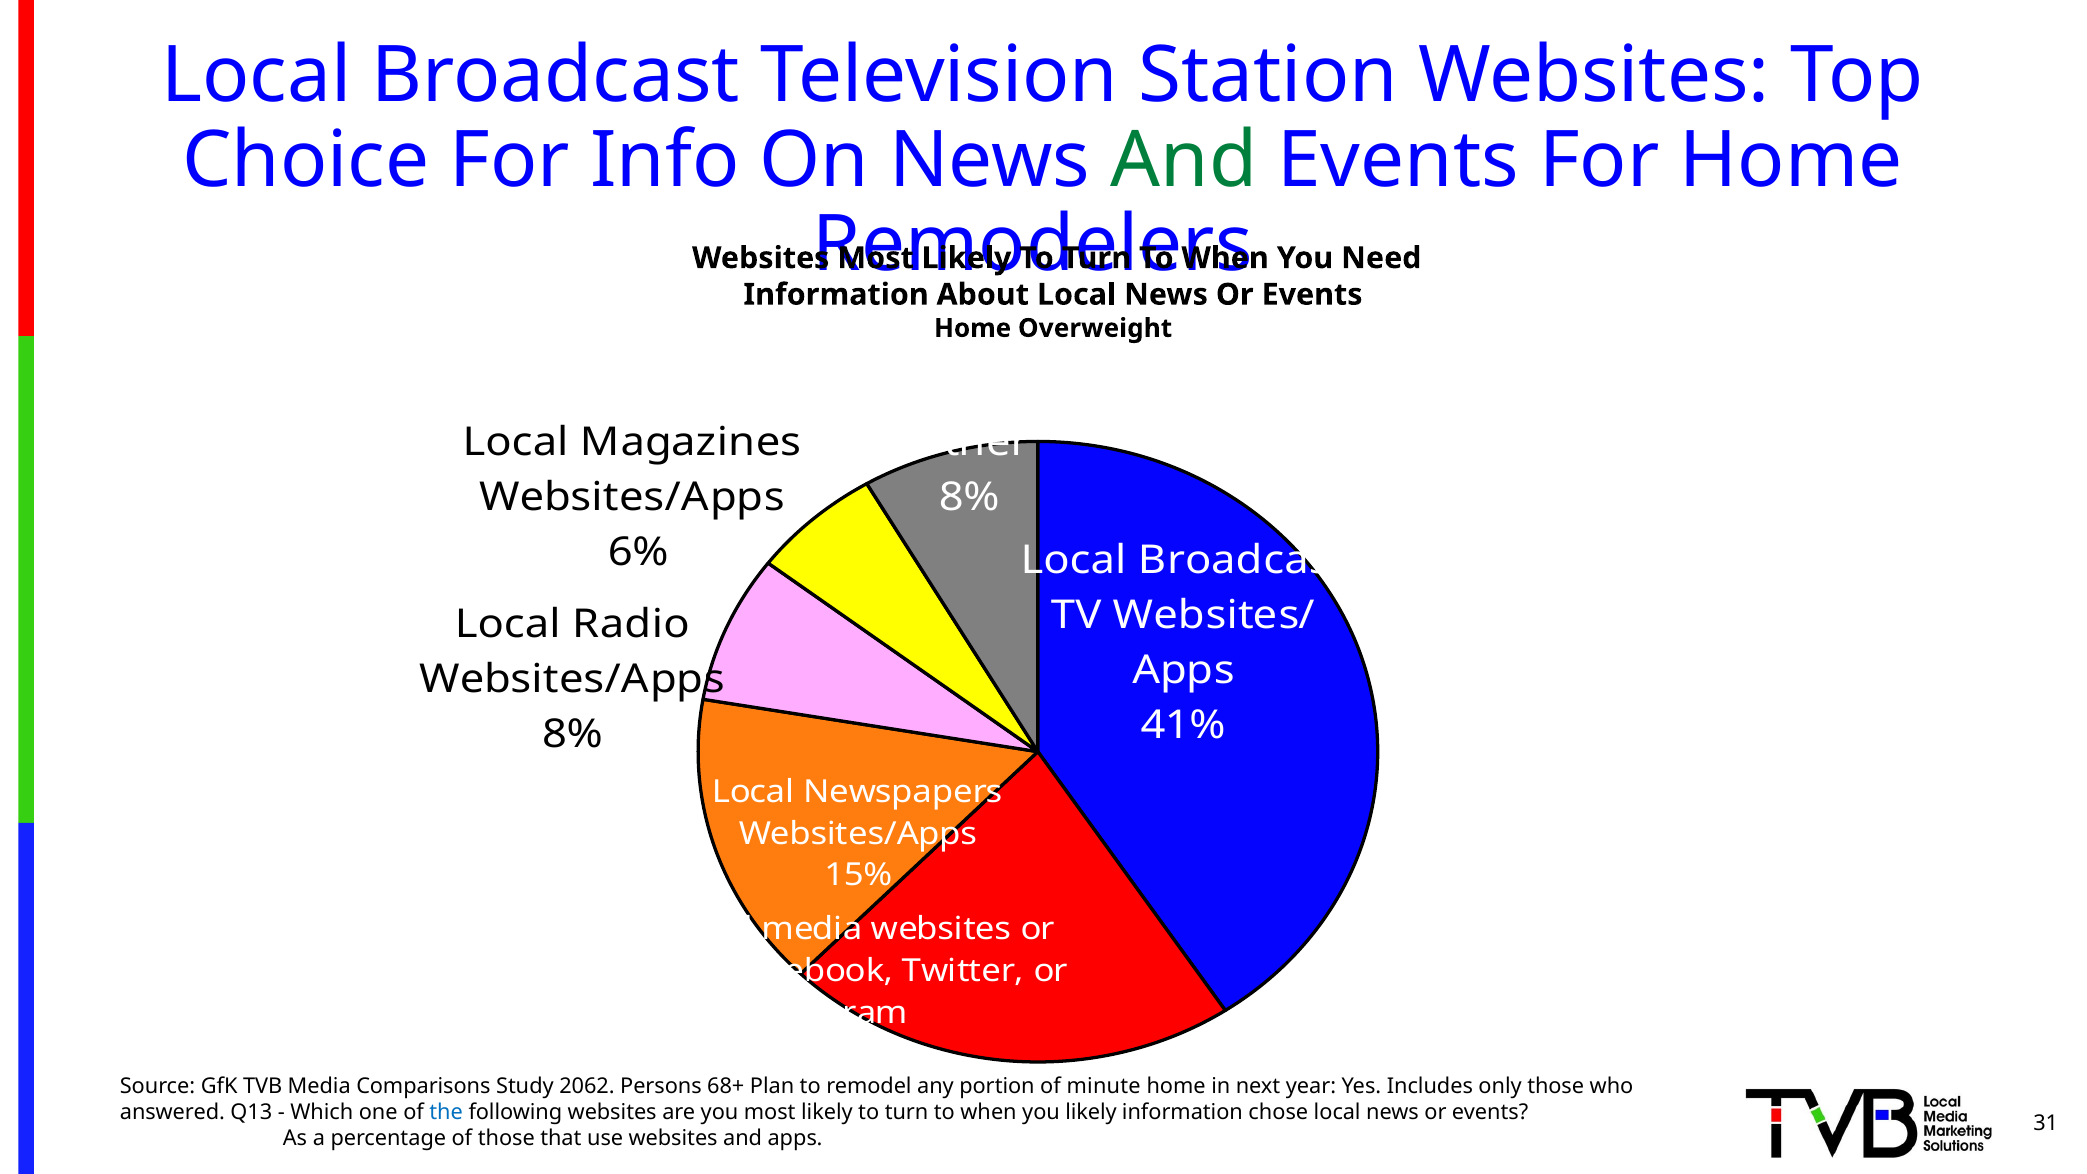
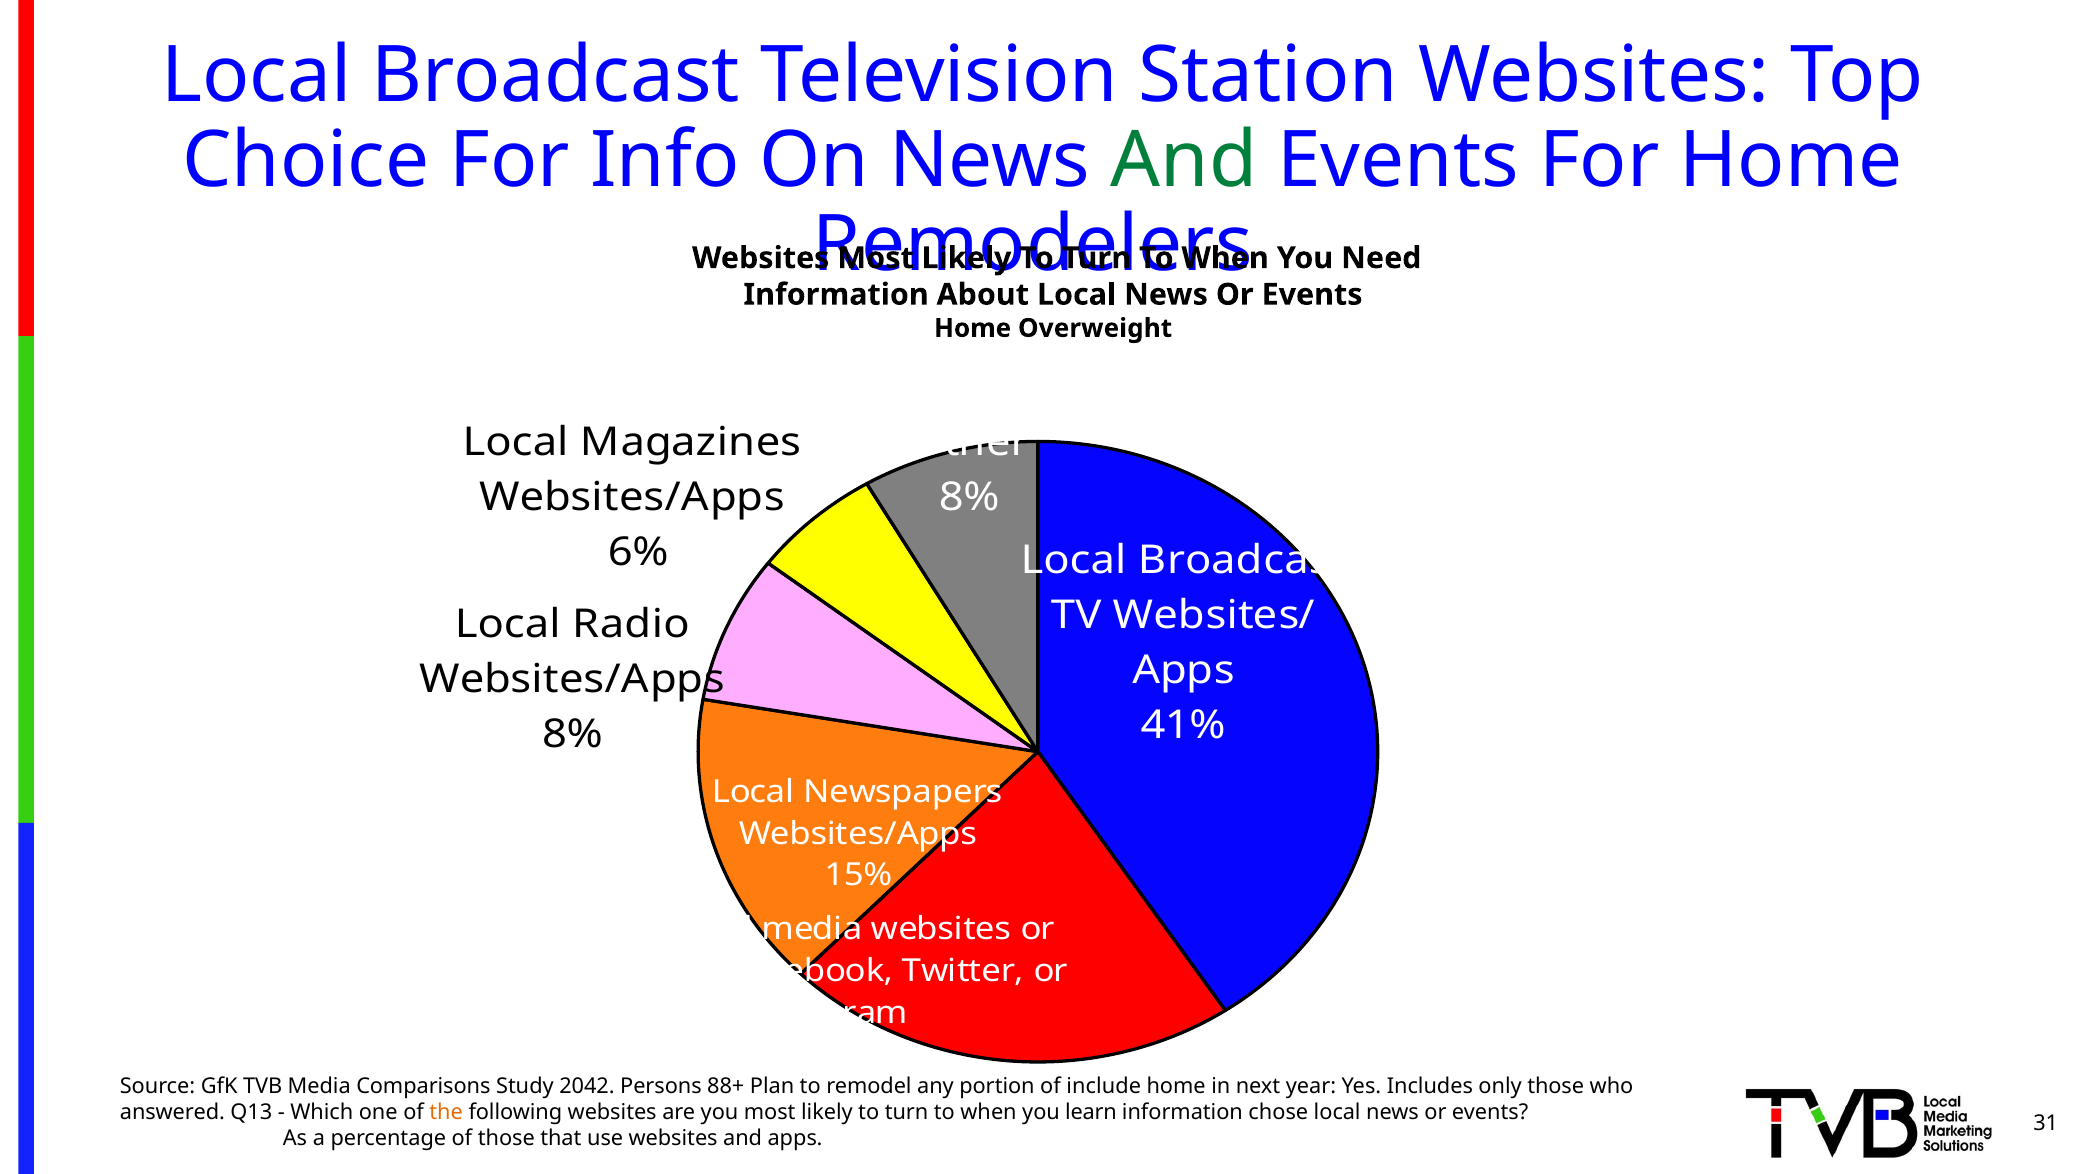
2062: 2062 -> 2042 (587, 1086)
68+: 68+ -> 88+ (726, 1086)
minute: minute -> include (1104, 1086)
the colour: blue -> orange (446, 1112)
you likely: likely -> learn (1091, 1112)
